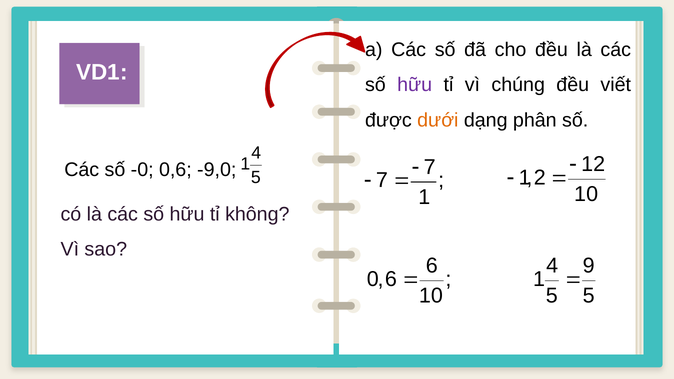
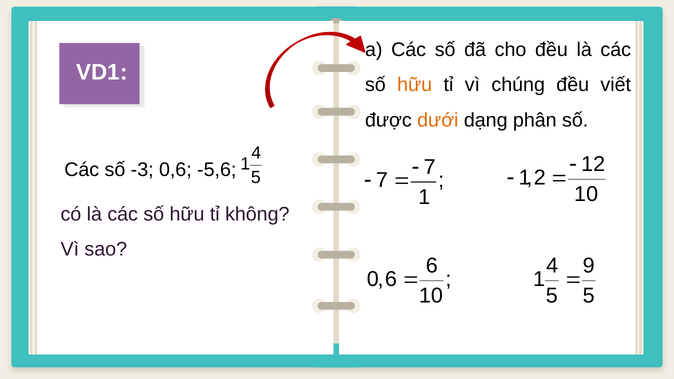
hữu colour: purple -> orange (415, 85)
-0: -0 -> -3 (142, 170)
-9,0: -9,0 -> -5,6 (217, 170)
